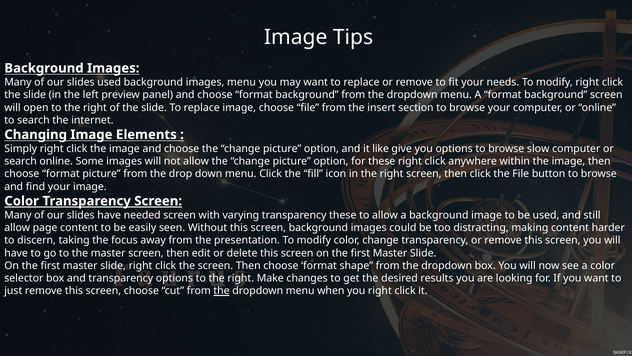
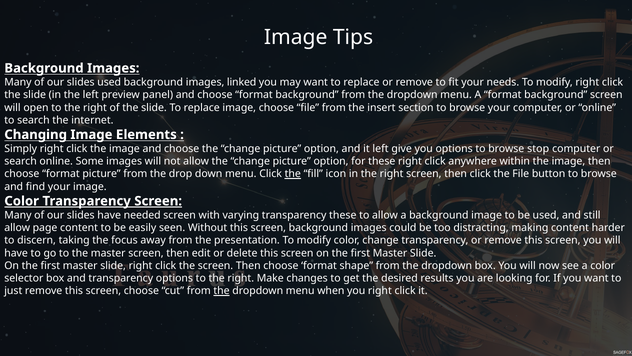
images menu: menu -> linked (242, 82)
it like: like -> left (381, 148)
slow: slow -> stop (538, 148)
the underline: none -> present (293, 174)
